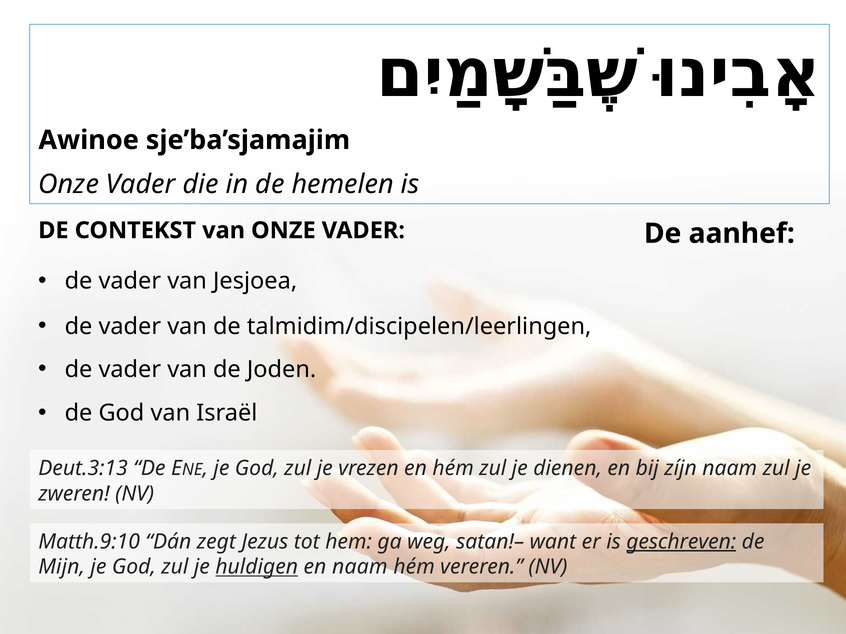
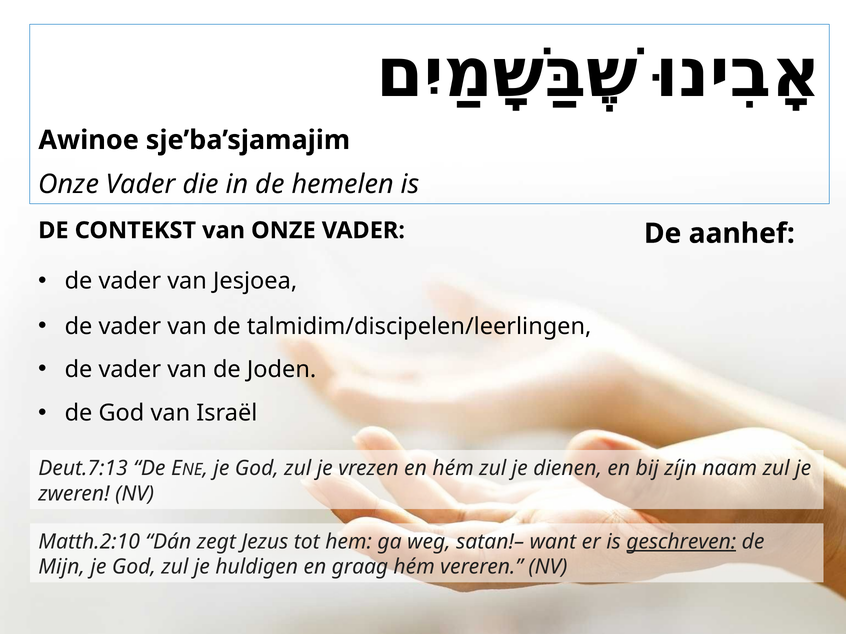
Deut.3:13: Deut.3:13 -> Deut.7:13 (83, 469)
Matth.9:10: Matth.9:10 -> Matth.2:10 (89, 542)
huldigen underline: present -> none (257, 567)
en naam: naam -> graag (360, 567)
